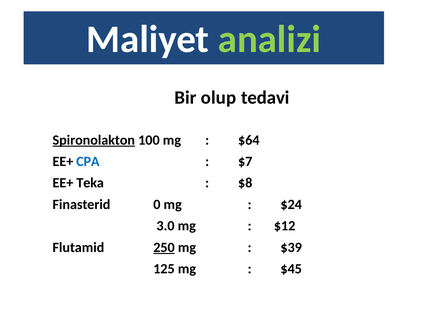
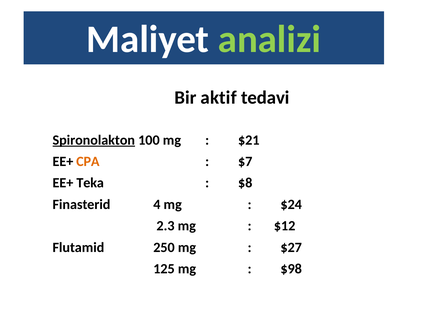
olup: olup -> aktif (219, 98)
$64: $64 -> $21 (249, 140)
CPA colour: blue -> orange (88, 162)
0: 0 -> 4 (157, 204)
3.0: 3.0 -> 2.3 (165, 226)
250 underline: present -> none (164, 247)
$39: $39 -> $27 (291, 247)
$45: $45 -> $98 (291, 269)
